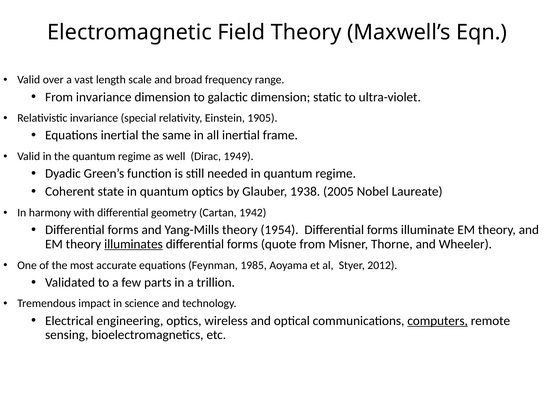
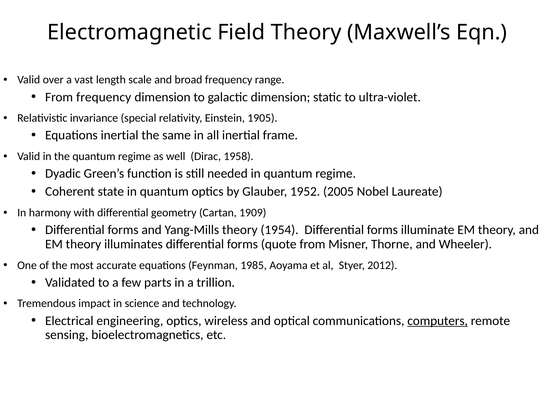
From invariance: invariance -> frequency (104, 97)
1949: 1949 -> 1958 (239, 157)
1938: 1938 -> 1952 (305, 192)
1942: 1942 -> 1909 (253, 213)
illuminates underline: present -> none (134, 245)
